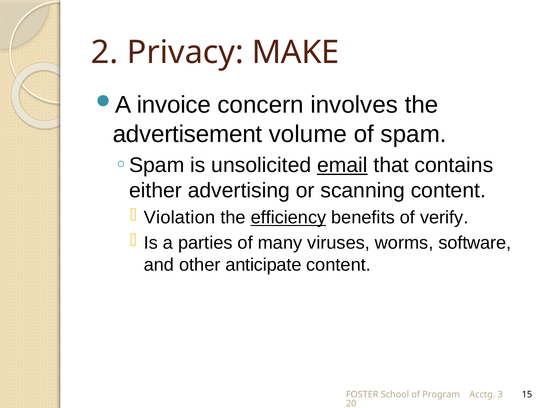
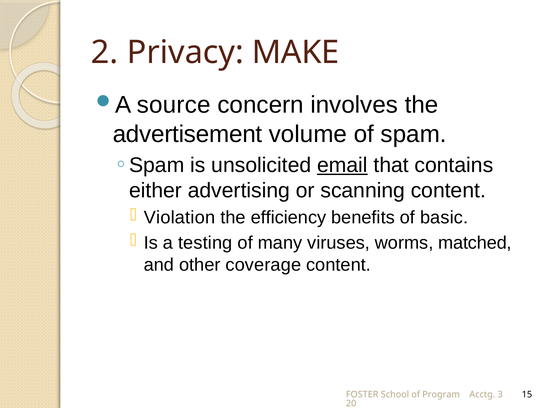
invoice: invoice -> source (174, 105)
efficiency underline: present -> none (288, 218)
verify: verify -> basic (444, 218)
parties: parties -> testing (205, 243)
software: software -> matched (475, 243)
anticipate: anticipate -> coverage (263, 265)
